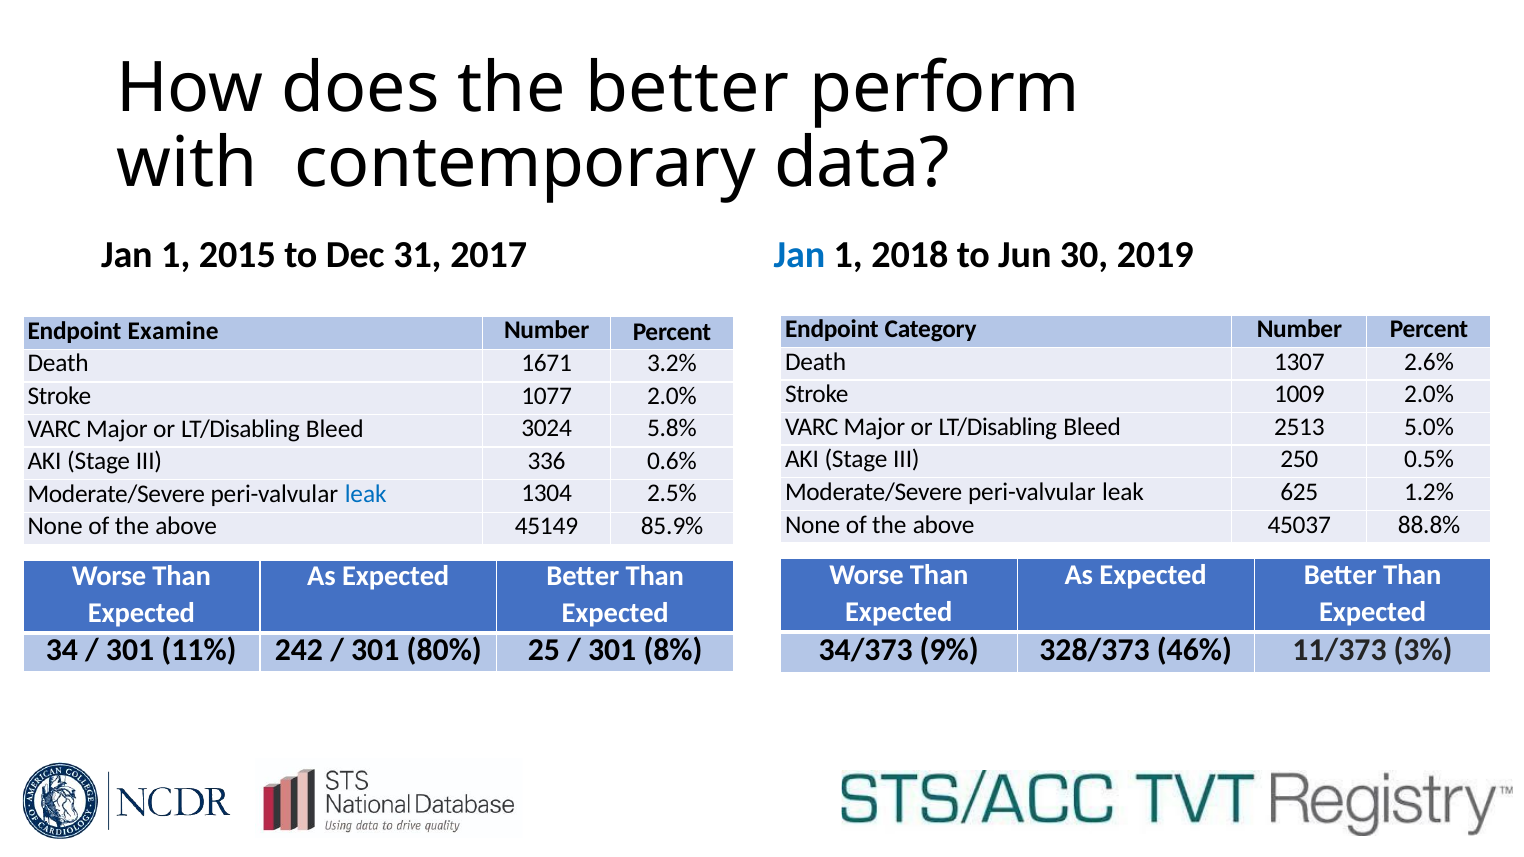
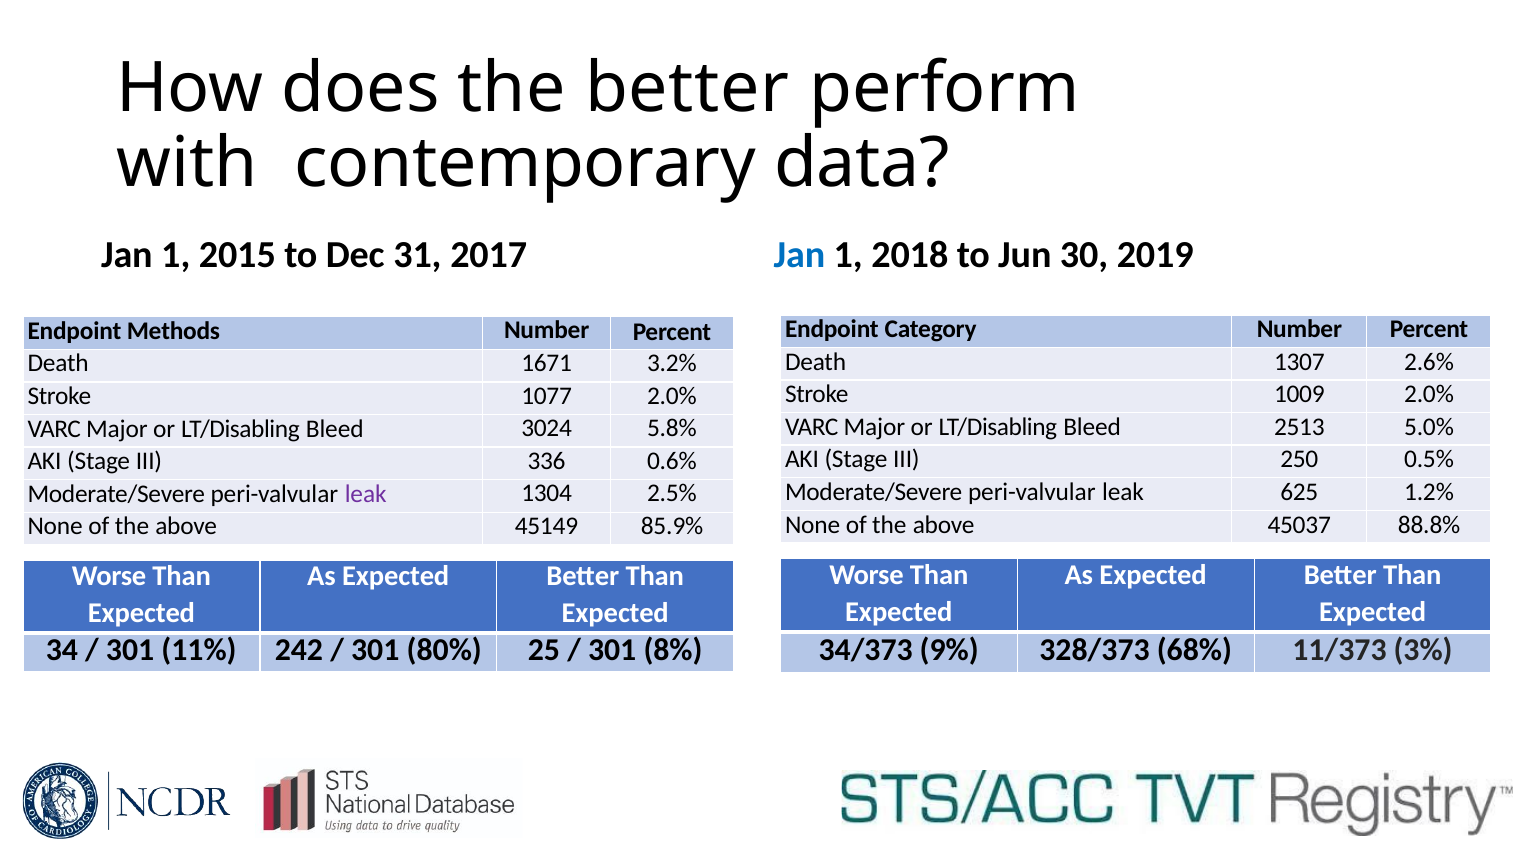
Examine: Examine -> Methods (173, 331)
leak colour: blue -> purple (366, 494)
46%: 46% -> 68% (1194, 650)
